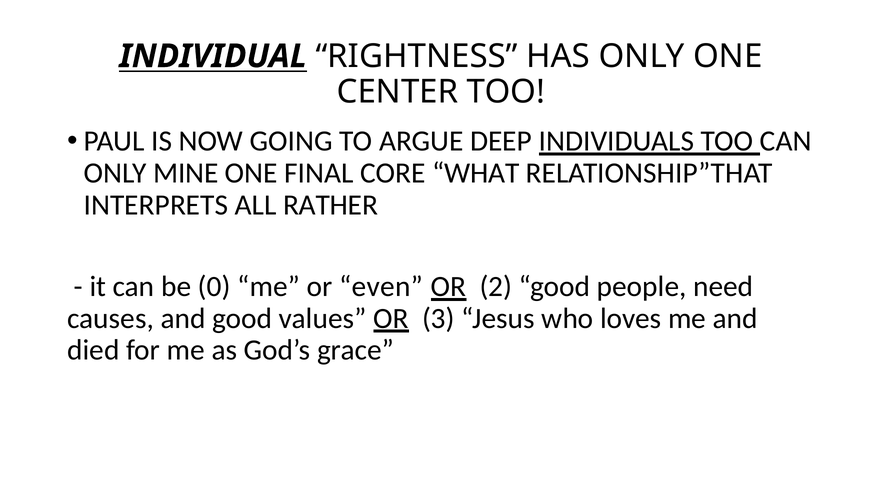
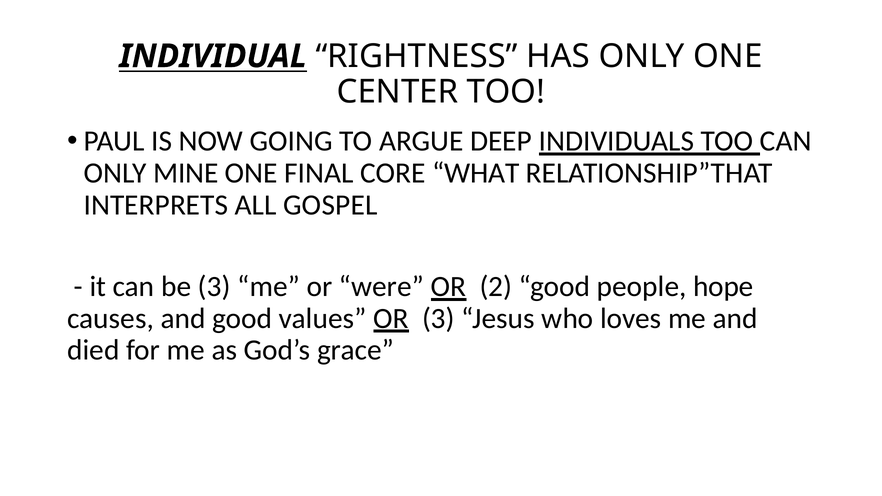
RATHER: RATHER -> GOSPEL (330, 205)
be 0: 0 -> 3 (214, 287)
even: even -> were (381, 287)
need: need -> hope (723, 287)
